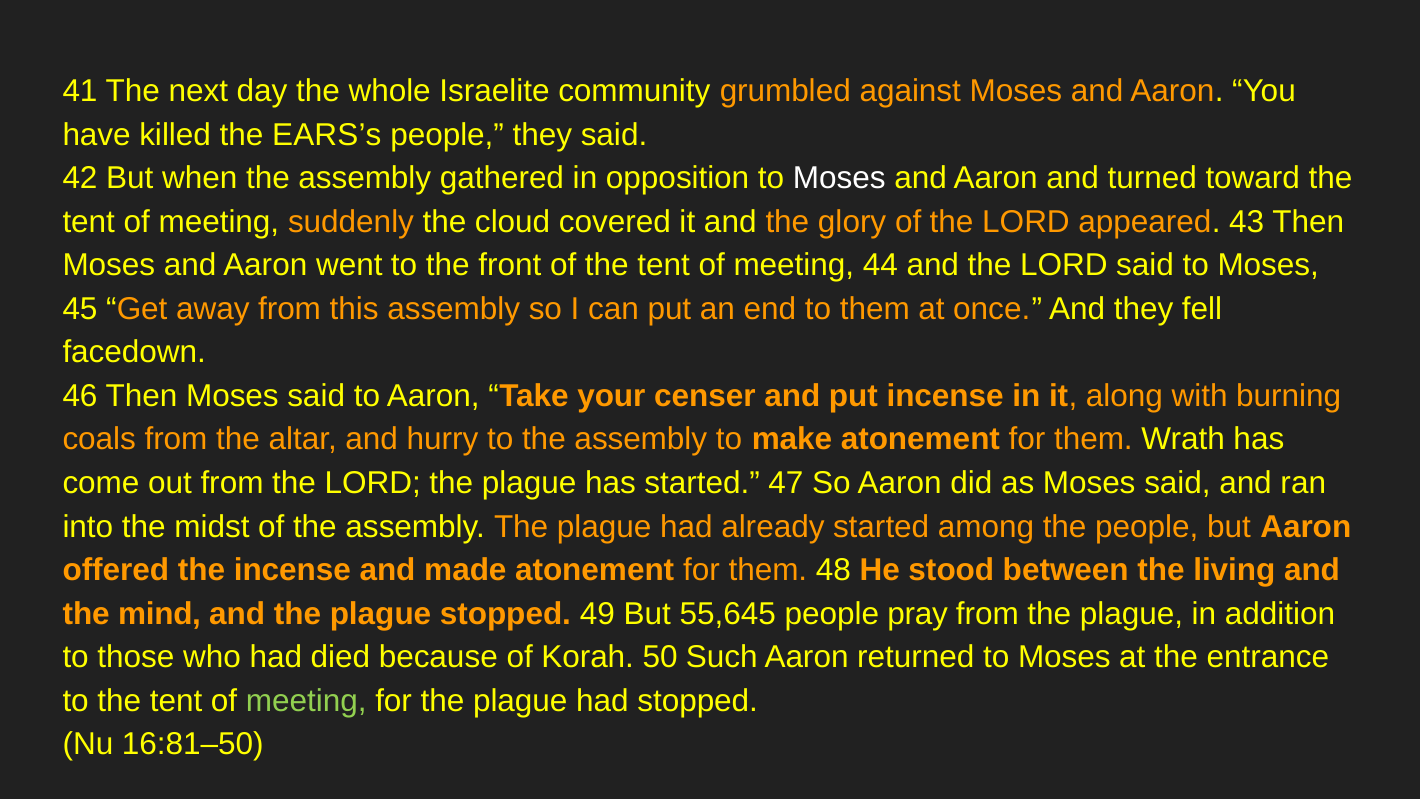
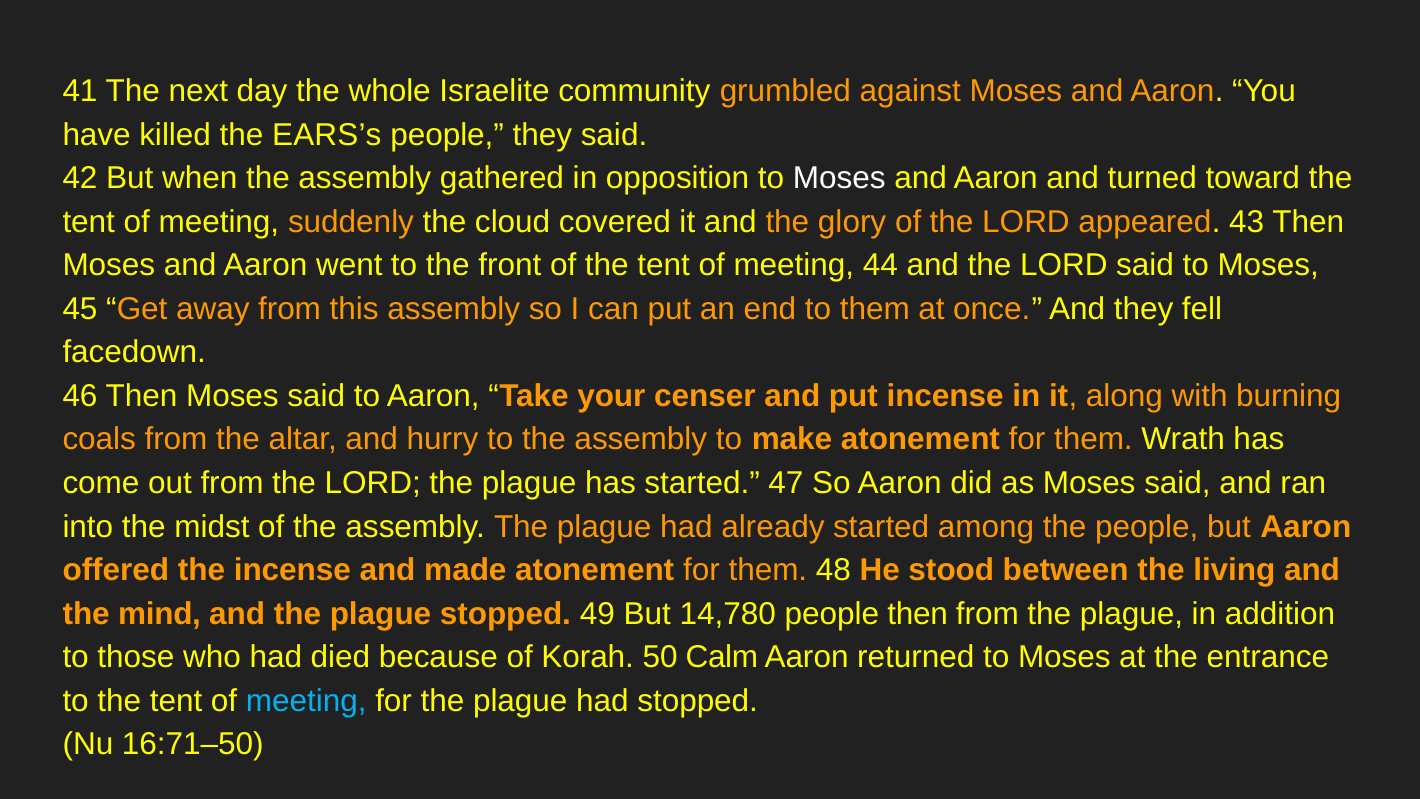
55,645: 55,645 -> 14,780 (728, 613)
people pray: pray -> then (918, 613)
Such: Such -> Calm (722, 657)
meeting colour: light green -> light blue (306, 700)
16:81–50: 16:81–50 -> 16:71–50 (193, 744)
